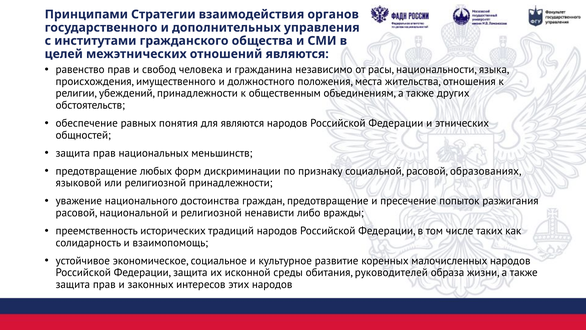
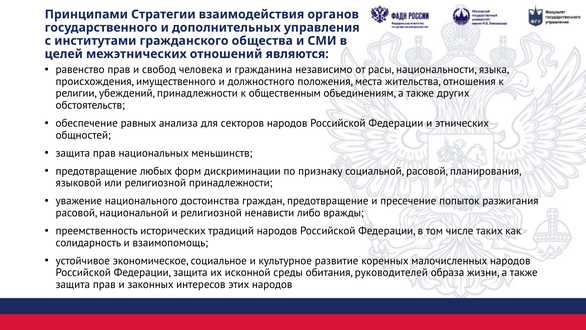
понятия: понятия -> анализа (178, 123)
для являются: являются -> секторов (242, 123)
образованиях: образованиях -> планирования (486, 171)
